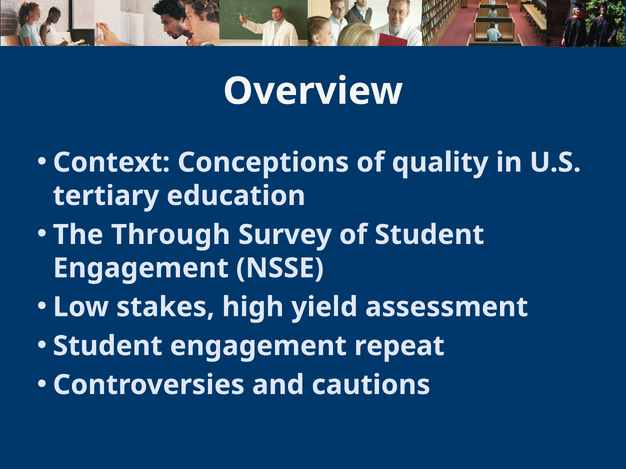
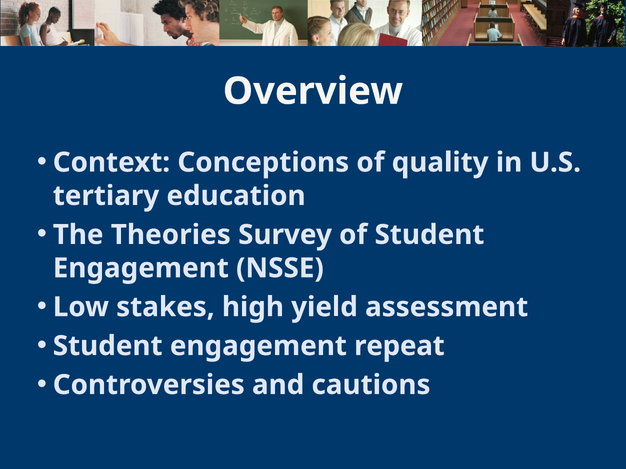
Through: Through -> Theories (171, 235)
